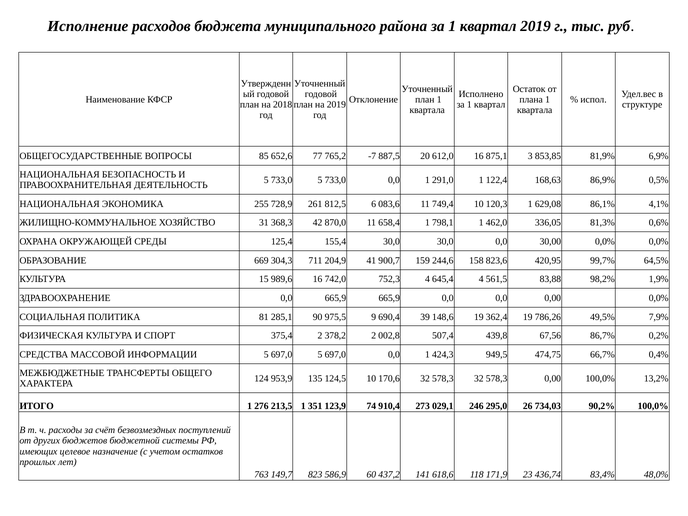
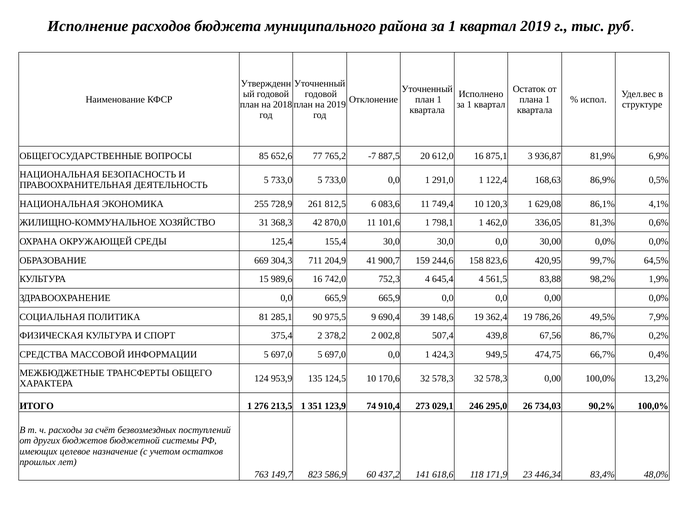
853,85: 853,85 -> 936,87 (548, 156)
658,4: 658,4 -> 101,6 (389, 223)
436,74: 436,74 -> 446,34 (548, 475)
